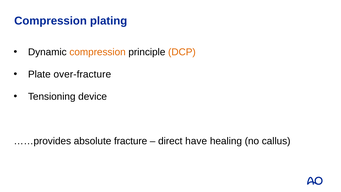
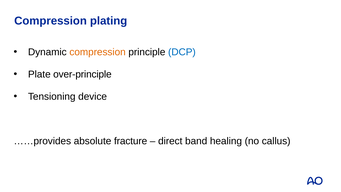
DCP colour: orange -> blue (182, 52)
over-fracture: over-fracture -> over-principle (82, 74)
have: have -> band (196, 141)
